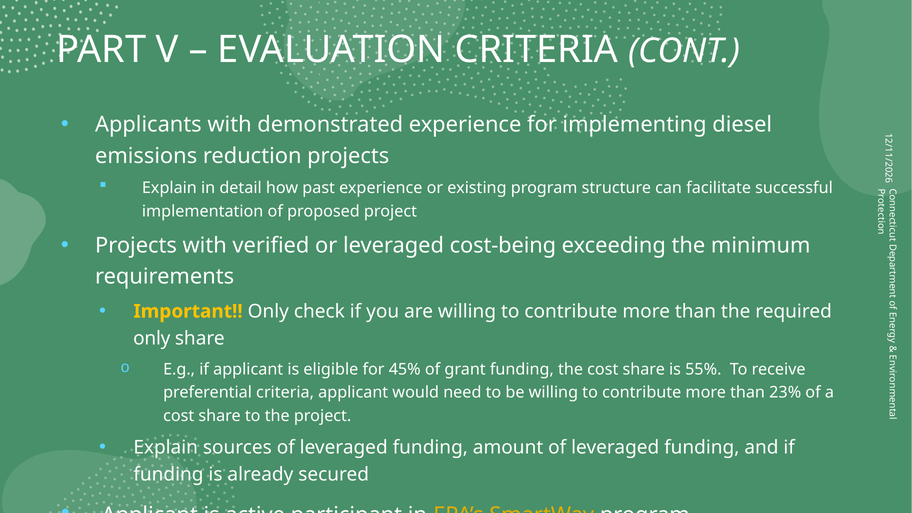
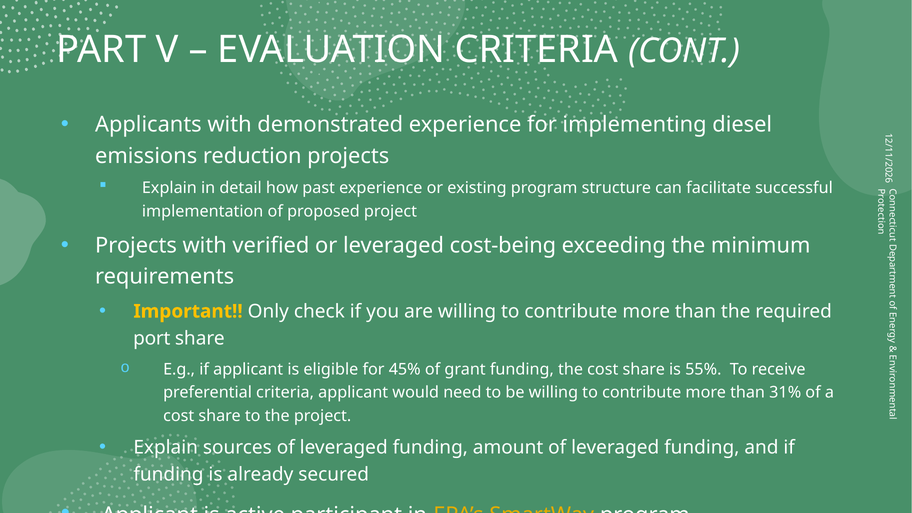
only: only -> port (152, 339)
23%: 23% -> 31% (785, 392)
